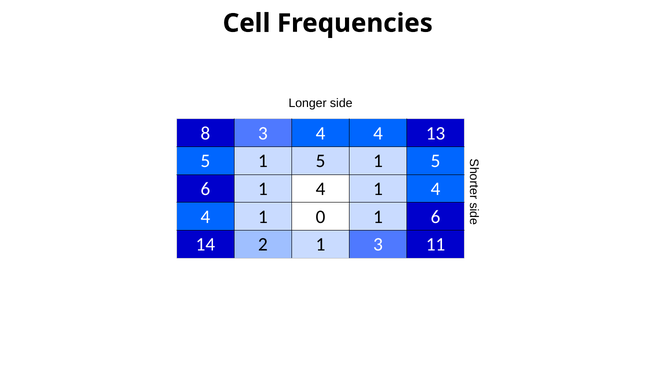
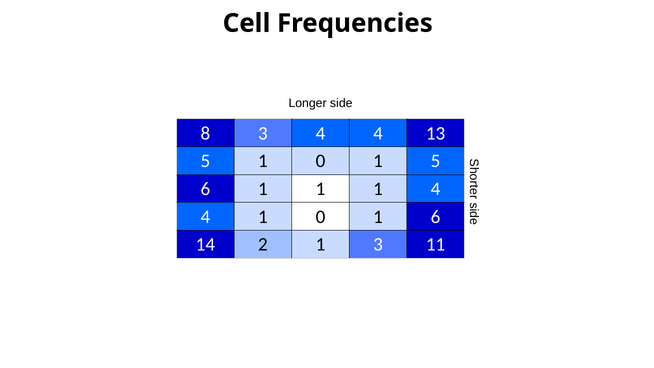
5: 5 -> 0 (320, 161)
6 1 4: 4 -> 1 (320, 189)
